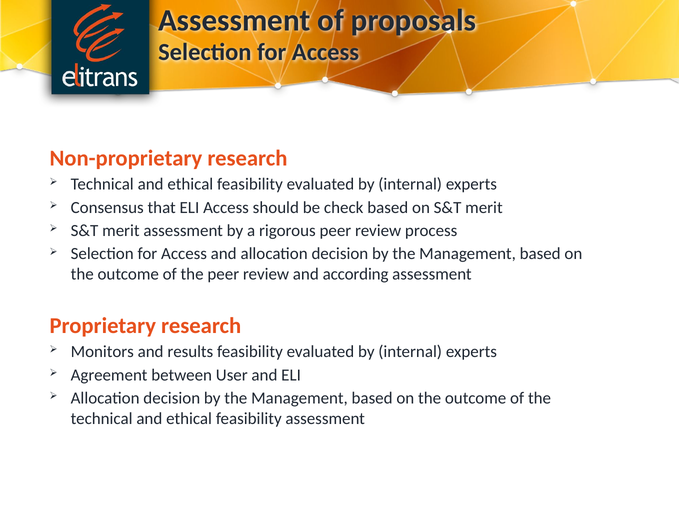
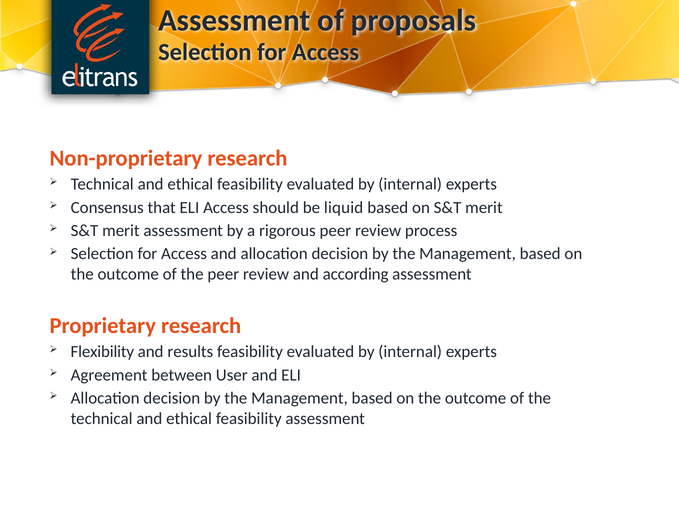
check: check -> liquid (344, 208)
Monitors: Monitors -> Flexibility (102, 352)
